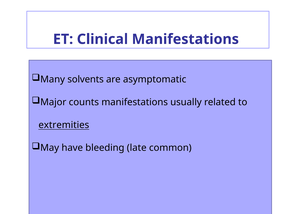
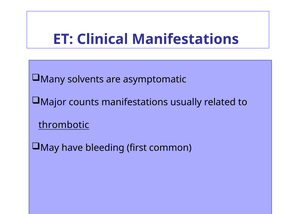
extremities: extremities -> thrombotic (64, 125)
late: late -> first (137, 148)
